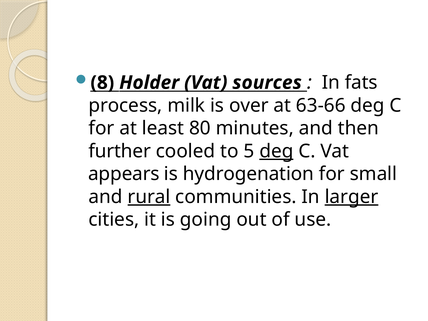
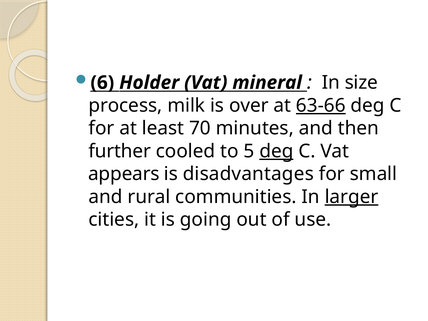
8: 8 -> 6 (102, 83)
sources: sources -> mineral (267, 83)
fats: fats -> size (361, 83)
63-66 underline: none -> present (321, 105)
80: 80 -> 70 (200, 128)
hydrogenation: hydrogenation -> disadvantages (248, 174)
rural underline: present -> none (149, 197)
